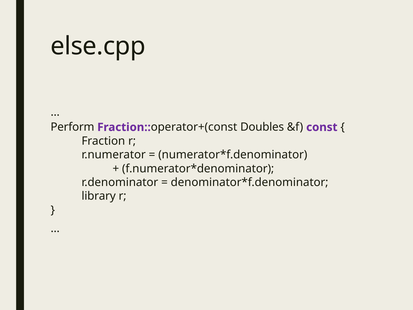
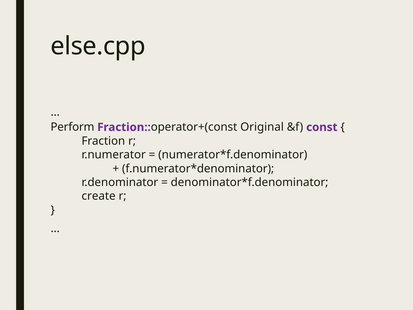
Doubles: Doubles -> Original (262, 127)
library: library -> create (99, 196)
